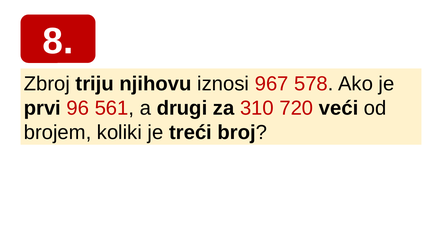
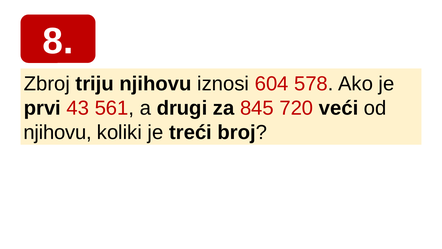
967: 967 -> 604 (272, 84)
96: 96 -> 43 (78, 108)
310: 310 -> 845 (257, 108)
brojem: brojem -> njihovu (58, 132)
